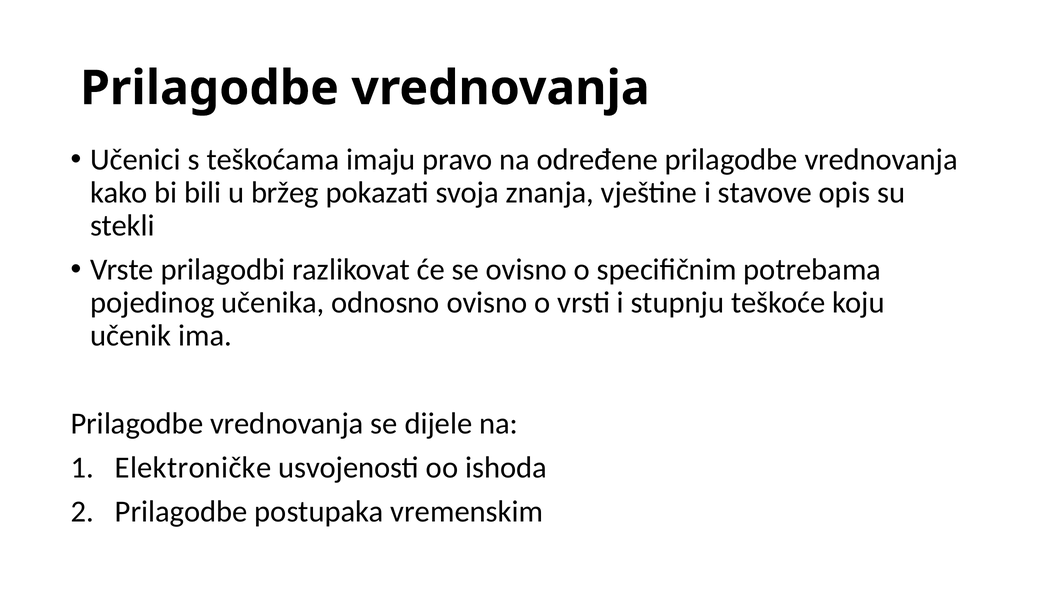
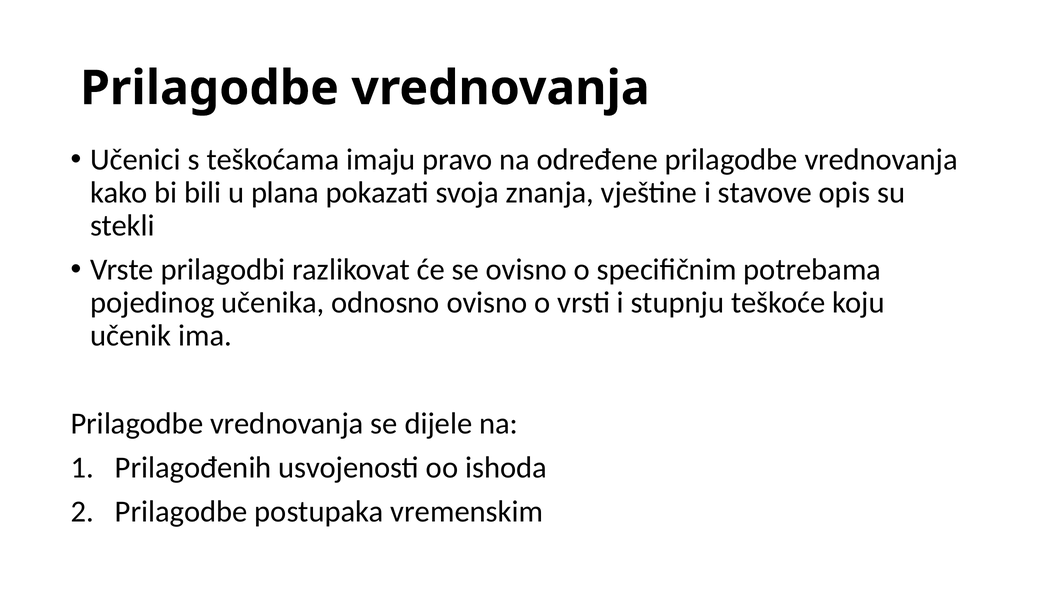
bržeg: bržeg -> plana (285, 193)
Elektroničke: Elektroničke -> Prilagođenih (193, 467)
